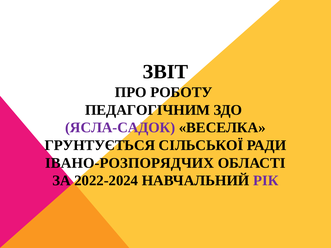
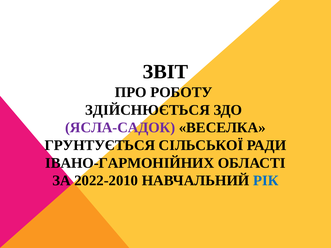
ПЕДАГОГІЧНИМ: ПЕДАГОГІЧНИМ -> ЗДІЙСНЮЄТЬСЯ (148, 110)
ІВАНО-РОЗПОРЯДЧИХ: ІВАНО-РОЗПОРЯДЧИХ -> ІВАНО-ГАРМОНІЙНИХ (130, 163)
2022-2024: 2022-2024 -> 2022-2010 (106, 181)
РІК colour: purple -> blue (266, 181)
